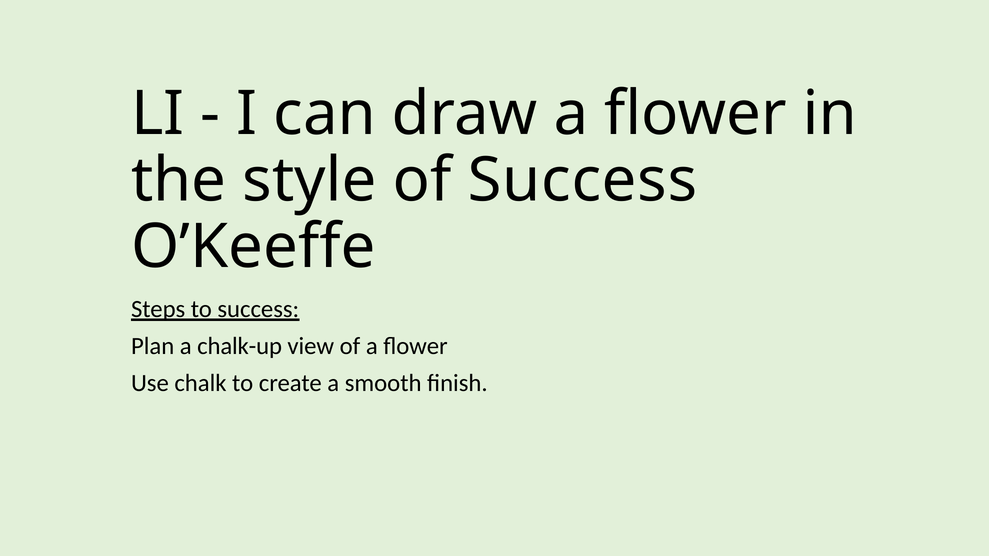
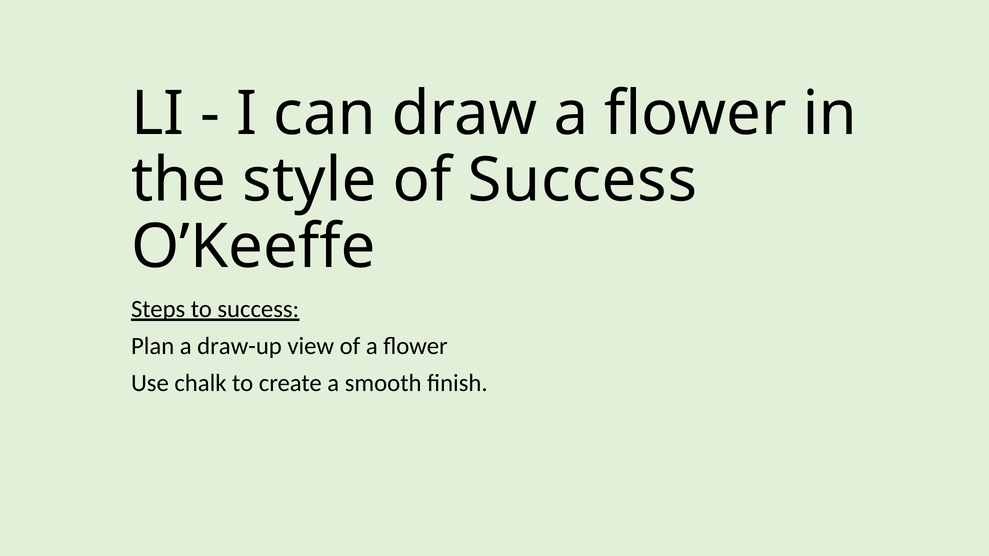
chalk-up: chalk-up -> draw-up (240, 346)
